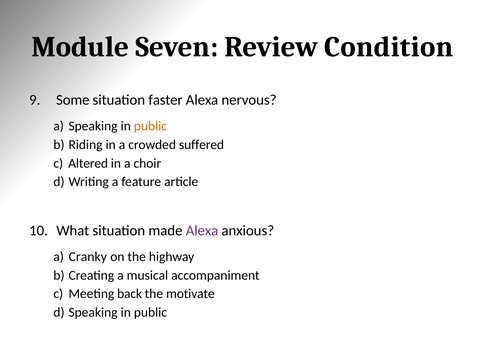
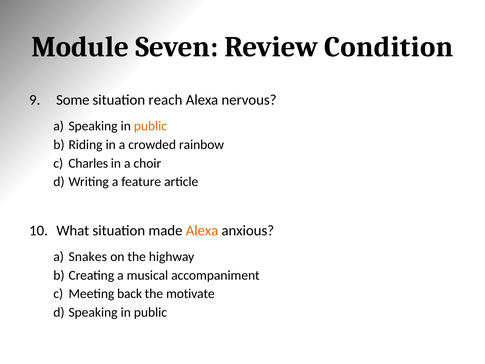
faster: faster -> reach (165, 100)
suffered: suffered -> rainbow (201, 145)
Altered: Altered -> Charles (88, 163)
Alexa colour: purple -> orange (202, 230)
Cranky: Cranky -> Snakes (88, 256)
